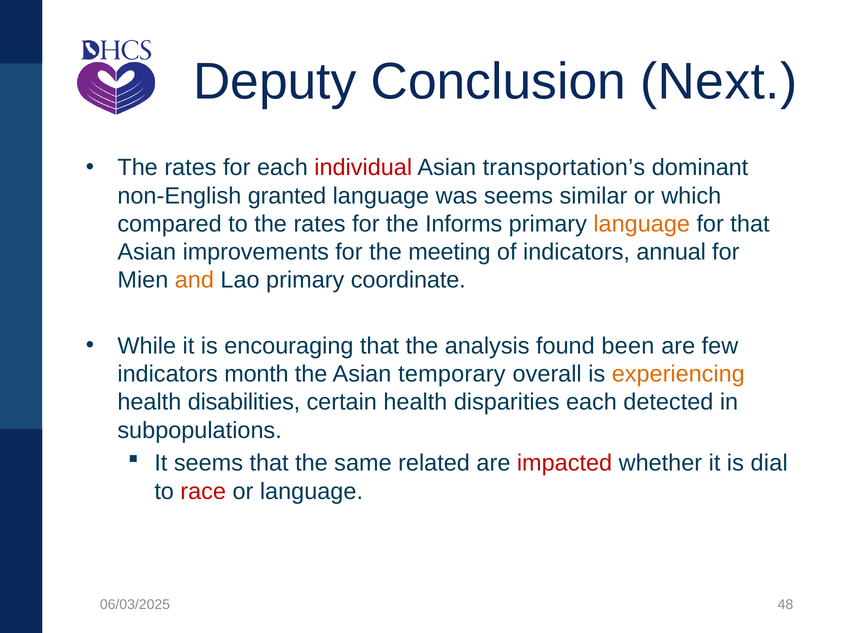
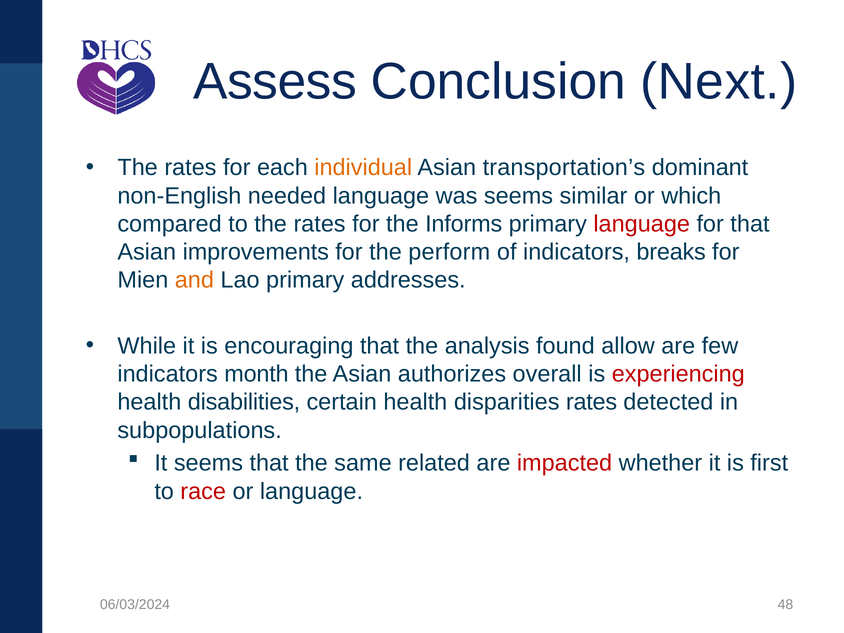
Deputy: Deputy -> Assess (275, 82)
individual colour: red -> orange (363, 168)
granted: granted -> needed (287, 196)
language colour: orange -> red (642, 224)
meeting: meeting -> perform (449, 252)
annual: annual -> breaks (671, 252)
coordinate: coordinate -> addresses (408, 280)
been: been -> allow (628, 346)
temporary: temporary -> authorizes (452, 374)
experiencing colour: orange -> red (678, 374)
disparities each: each -> rates (592, 402)
dial: dial -> first (769, 463)
06/03/2025: 06/03/2025 -> 06/03/2024 (135, 605)
